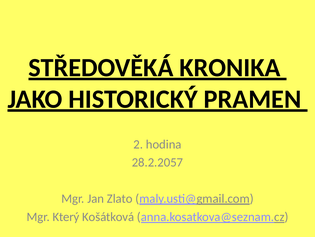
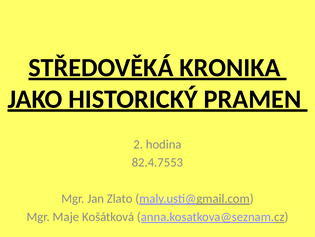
28.2.2057: 28.2.2057 -> 82.4.7553 (157, 162)
Který: Který -> Maje (66, 216)
